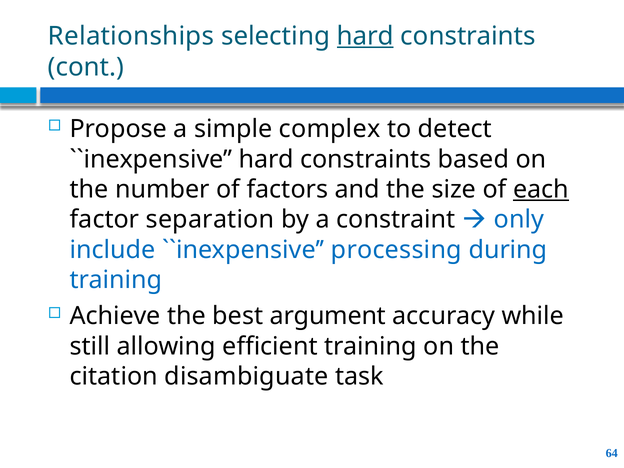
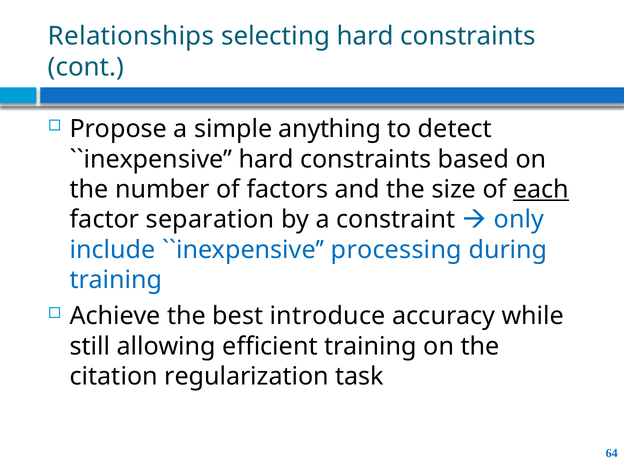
hard underline: present -> none (365, 36)
complex: complex -> anything (330, 129)
argument: argument -> introduce (328, 316)
disambiguate: disambiguate -> regularization (247, 377)
